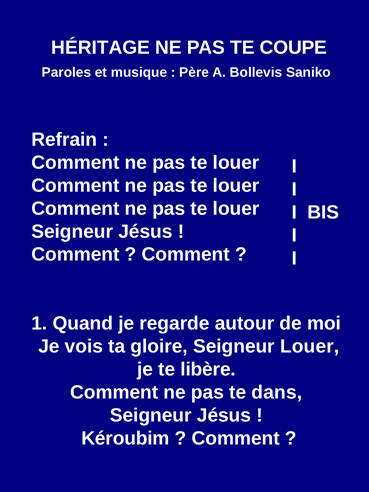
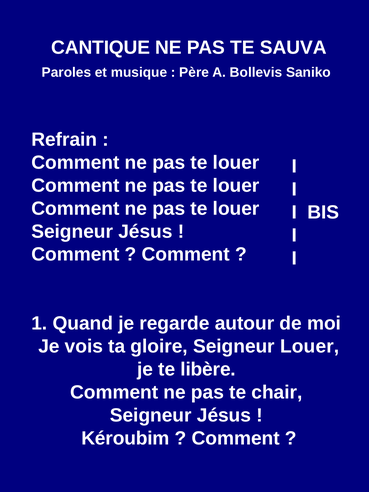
HÉRITAGE: HÉRITAGE -> CANTIQUE (101, 48)
COUPE: COUPE -> SAUVA (293, 48)
dans: dans -> chair (277, 392)
